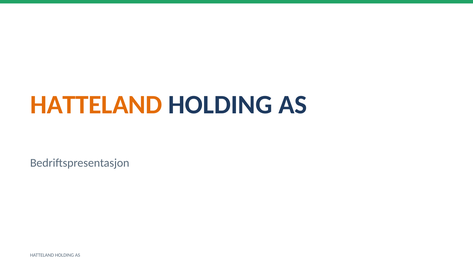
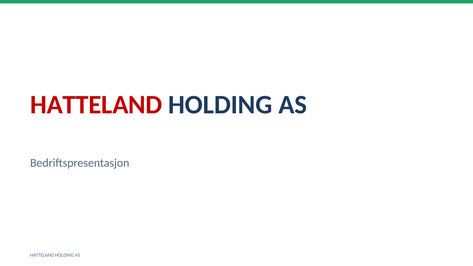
HATTELAND colour: orange -> red (96, 105)
